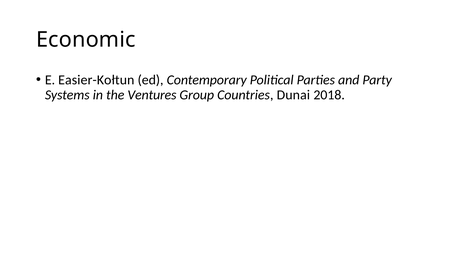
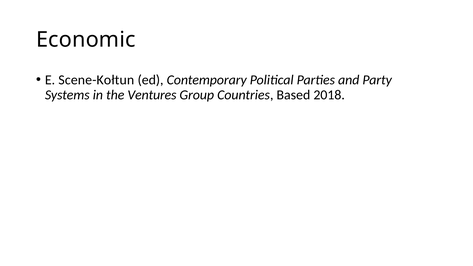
Easier-Kołtun: Easier-Kołtun -> Scene-Kołtun (96, 80)
Dunai: Dunai -> Based (293, 95)
